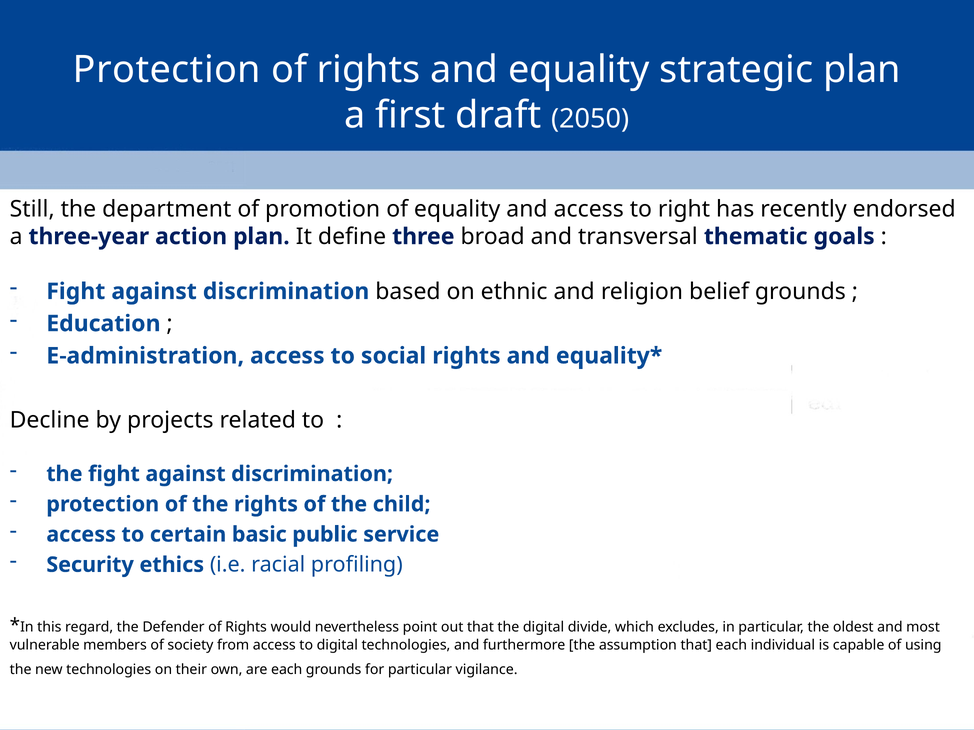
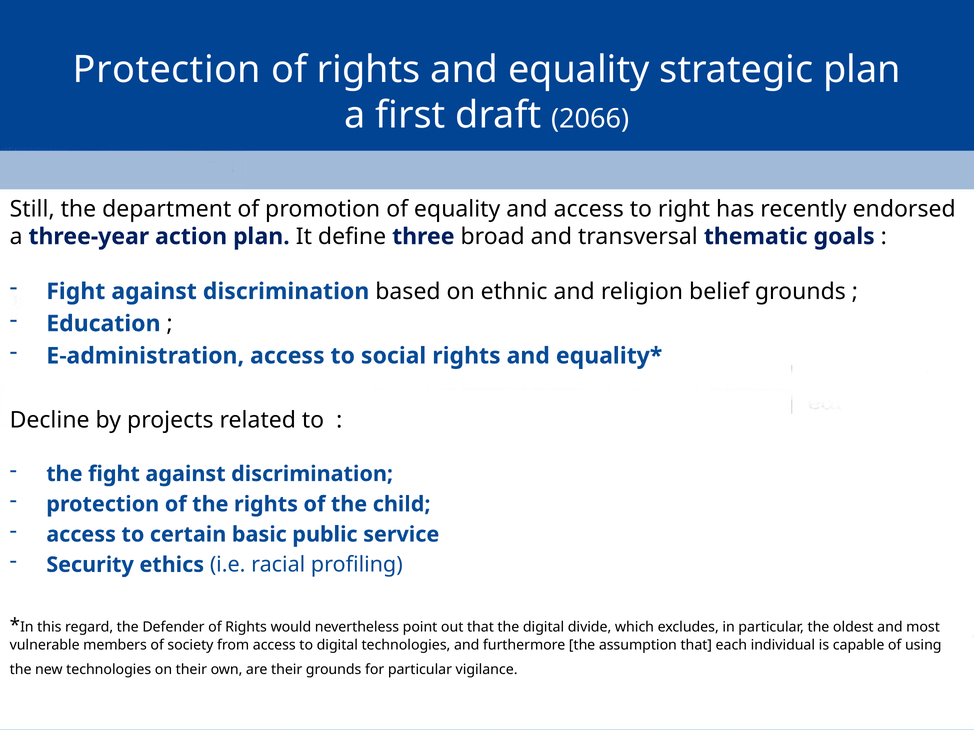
2050: 2050 -> 2066 (590, 119)
are each: each -> their (287, 670)
